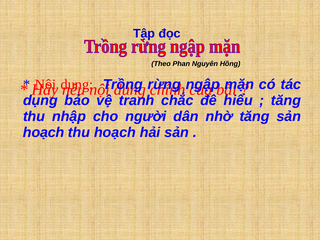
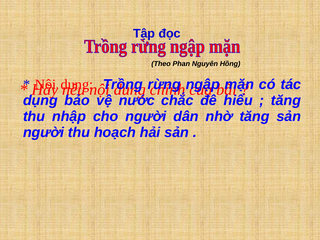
tranh: tranh -> nước (137, 100)
hoạch: hoạch -> người (44, 132)
